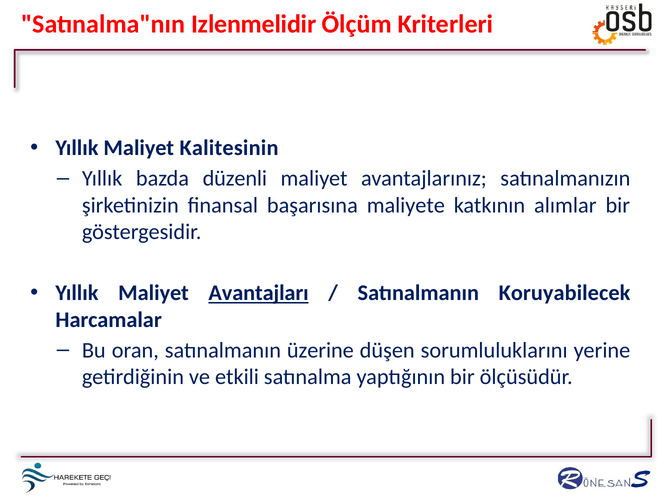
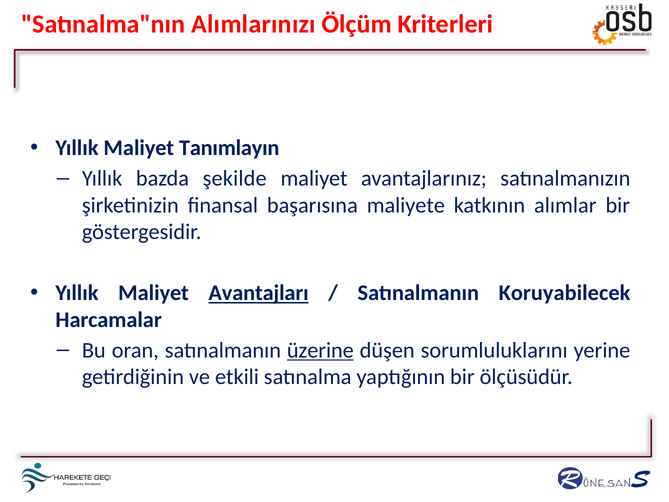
Izlenmelidir: Izlenmelidir -> Alımlarınızı (253, 24)
Kalitesinin: Kalitesinin -> Tanımlayın (229, 148)
düzenli: düzenli -> şekilde (235, 178)
üzerine underline: none -> present (320, 350)
